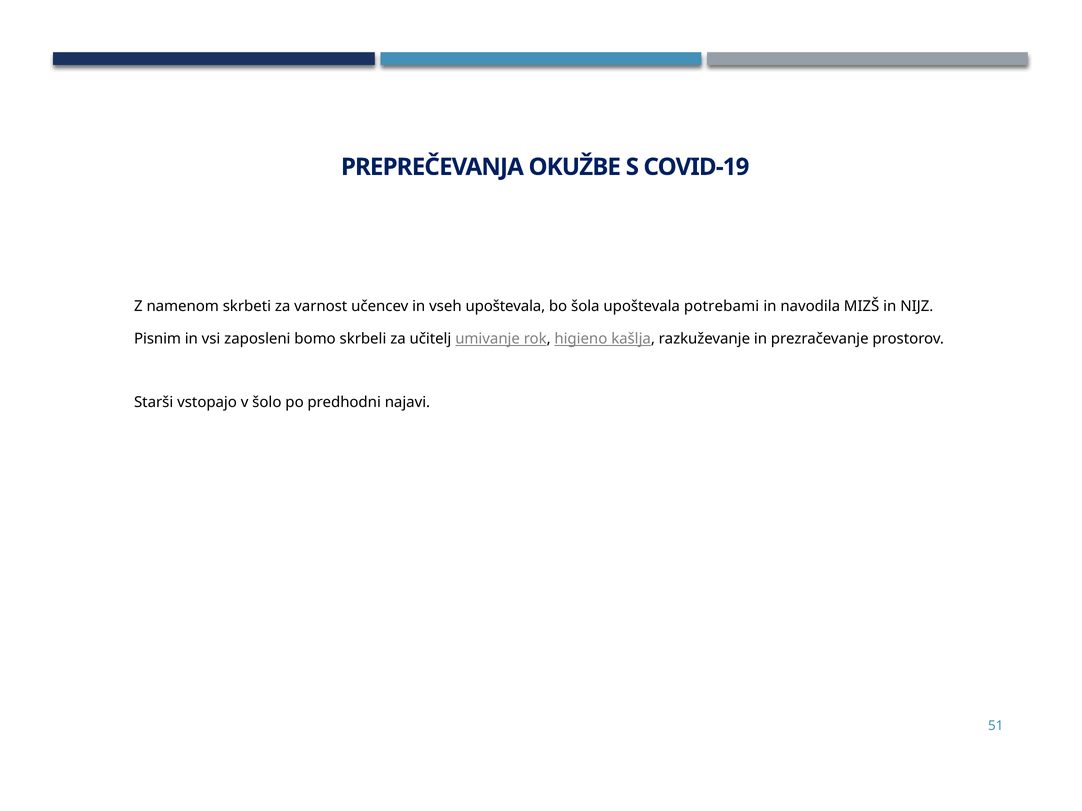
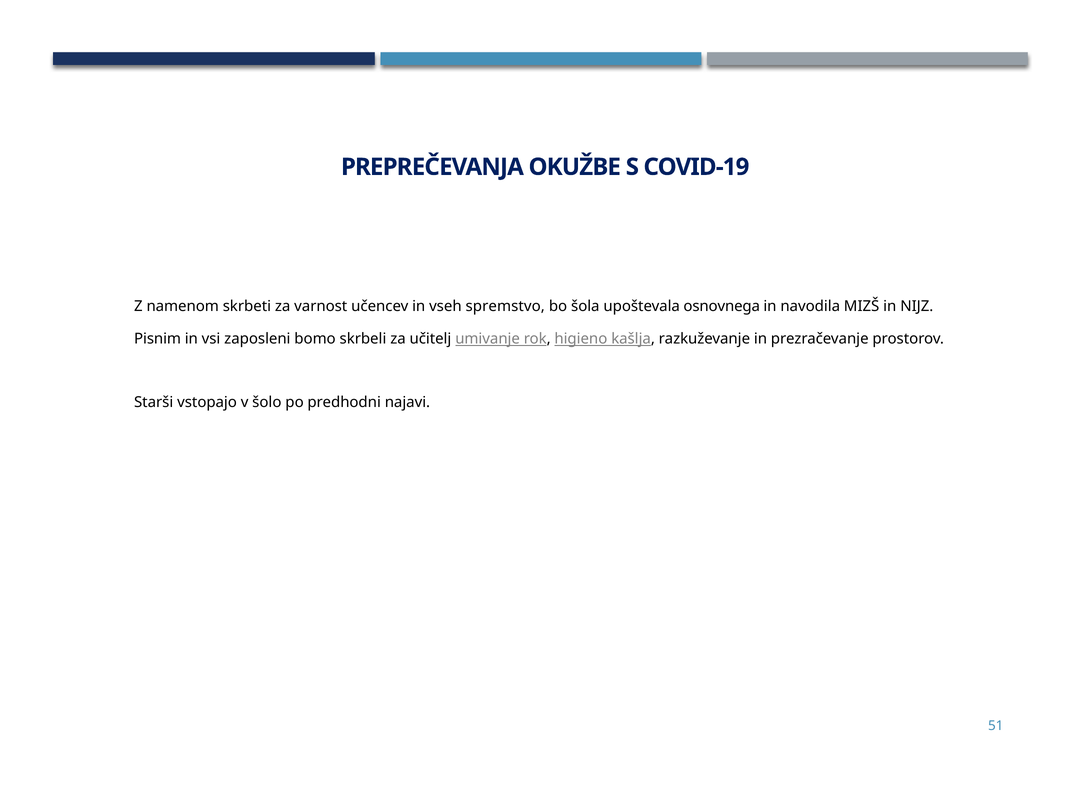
vseh upoštevala: upoštevala -> spremstvo (505, 307)
potrebami: potrebami -> osnovnega (722, 307)
